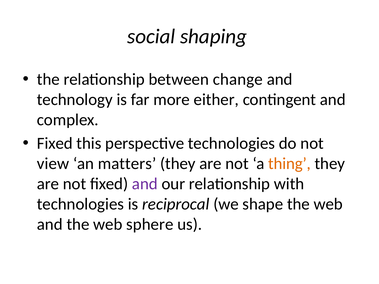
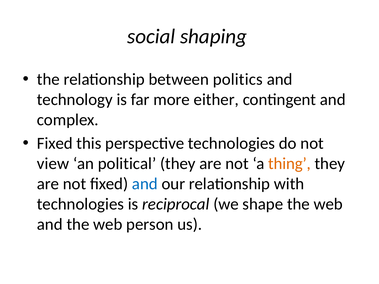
change: change -> politics (238, 80)
matters: matters -> political (127, 164)
and colour: purple -> blue (145, 184)
sphere: sphere -> person (150, 224)
